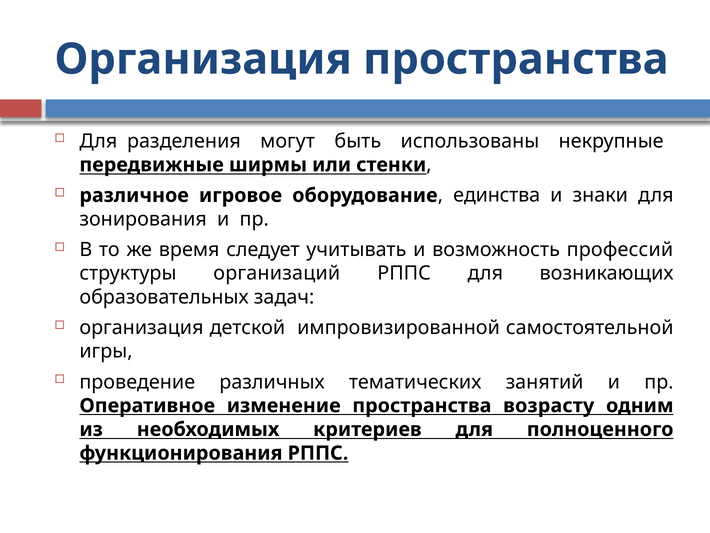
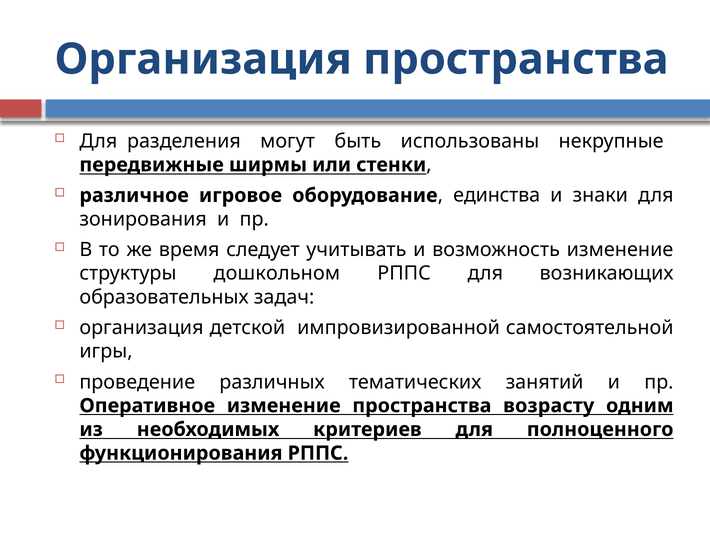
возможность профессий: профессий -> изменение (620, 249)
организаций: организаций -> дошкольном (277, 273)
